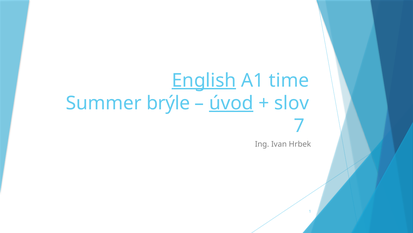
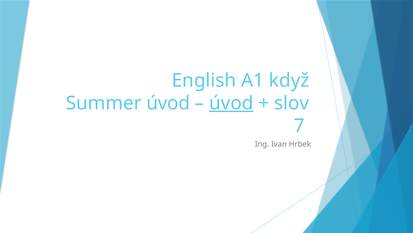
English underline: present -> none (204, 80)
time: time -> když (289, 80)
Summer brýle: brýle -> úvod (168, 103)
